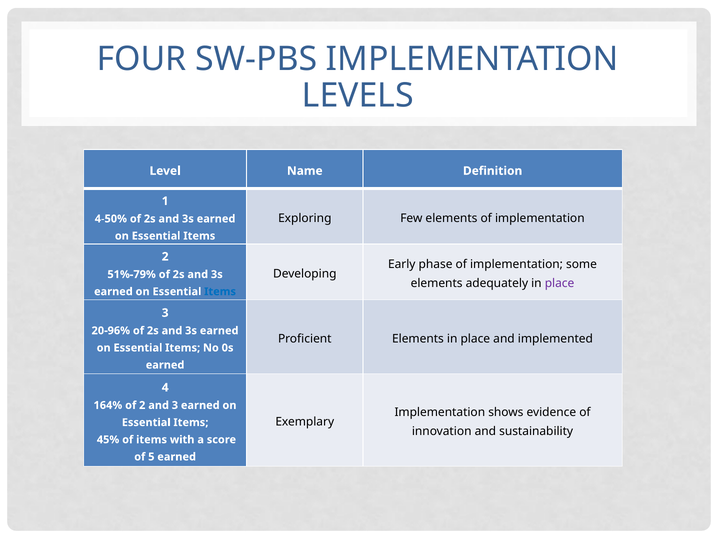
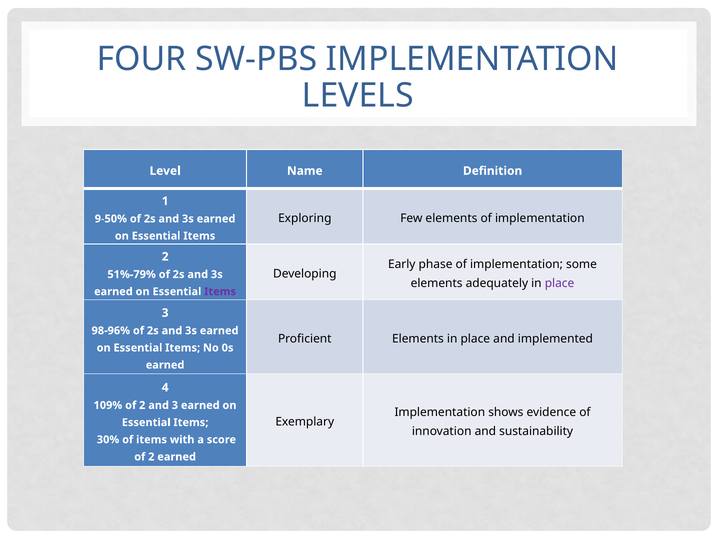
4-50%: 4-50% -> 9-50% (111, 219)
Items colour: blue -> purple (220, 292)
20-96%: 20-96% -> 98-96% (111, 331)
164%: 164% -> 109% (108, 406)
45%: 45% -> 30% (108, 440)
5: 5 -> 2 (151, 457)
